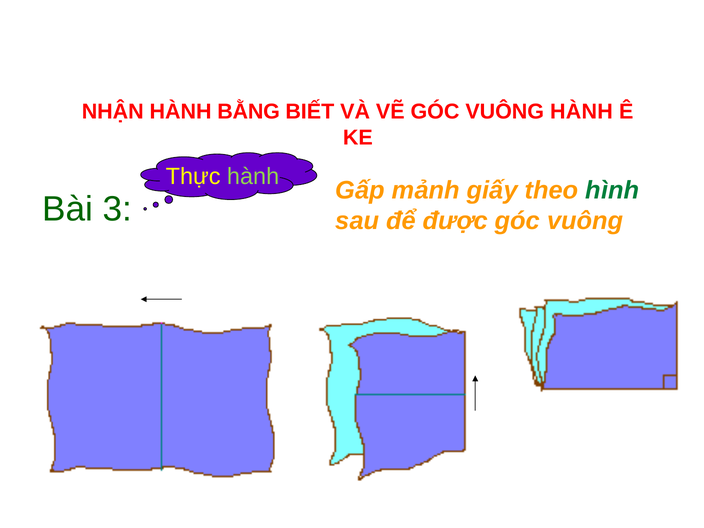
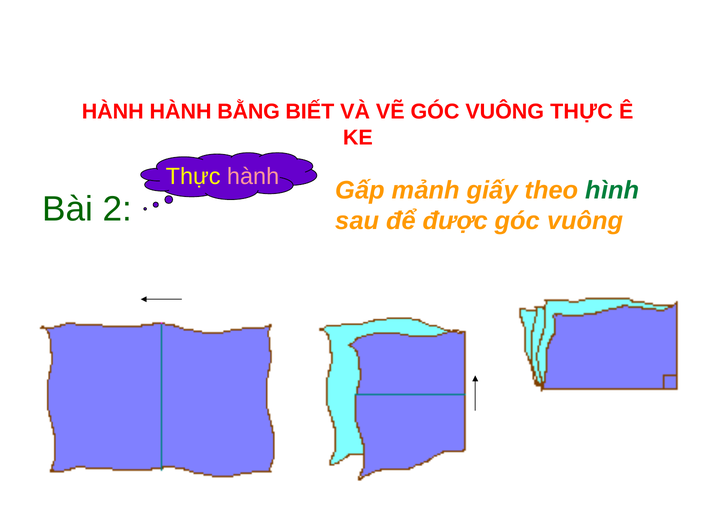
NHẬN: NHẬN -> HÀNH (113, 112)
VUÔNG HÀNH: HÀNH -> THỰC (581, 112)
hành colour: light green -> pink (253, 177)
3: 3 -> 2 (117, 209)
